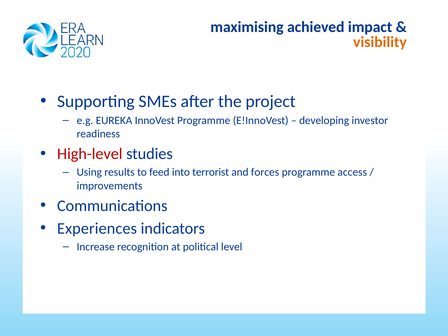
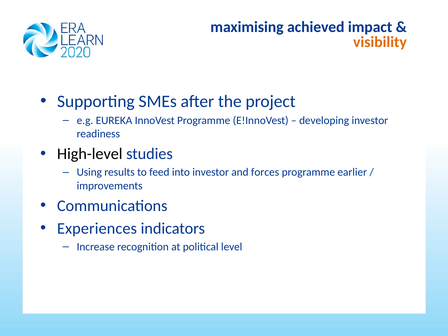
High-level colour: red -> black (90, 154)
into terrorist: terrorist -> investor (211, 172)
access: access -> earlier (352, 172)
